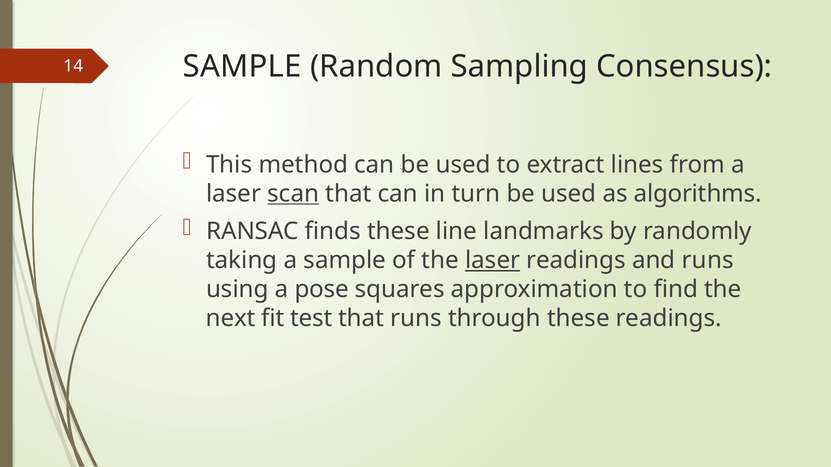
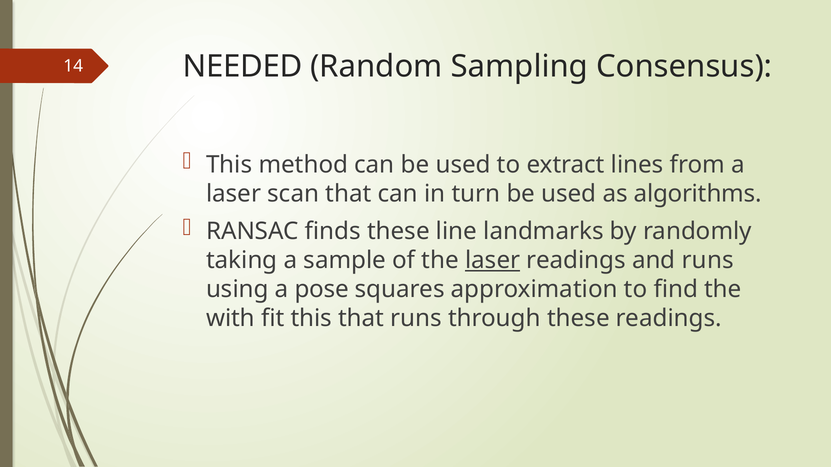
14 SAMPLE: SAMPLE -> NEEDED (243, 67)
scan underline: present -> none (293, 194)
next: next -> with (231, 319)
fit test: test -> this (311, 319)
